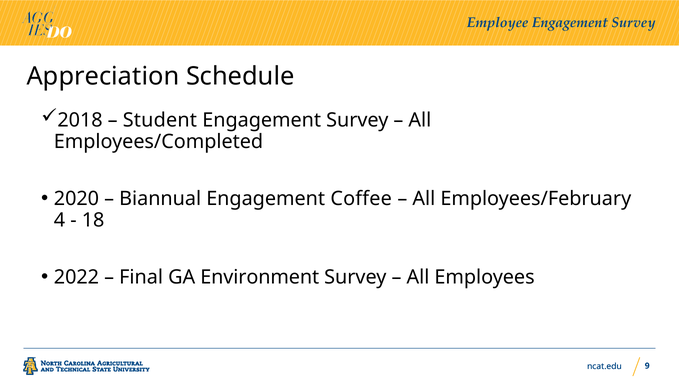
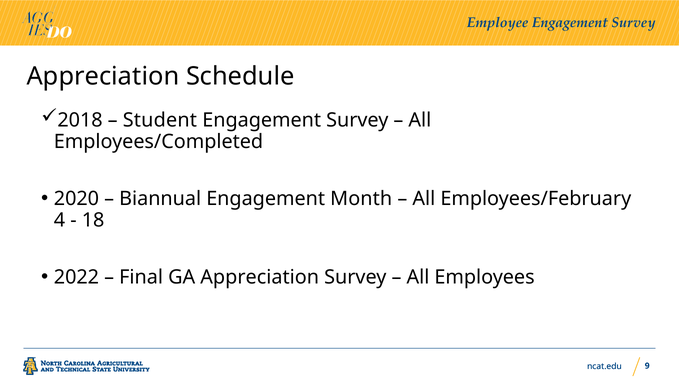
Coffee: Coffee -> Month (361, 199)
GA Environment: Environment -> Appreciation (260, 277)
